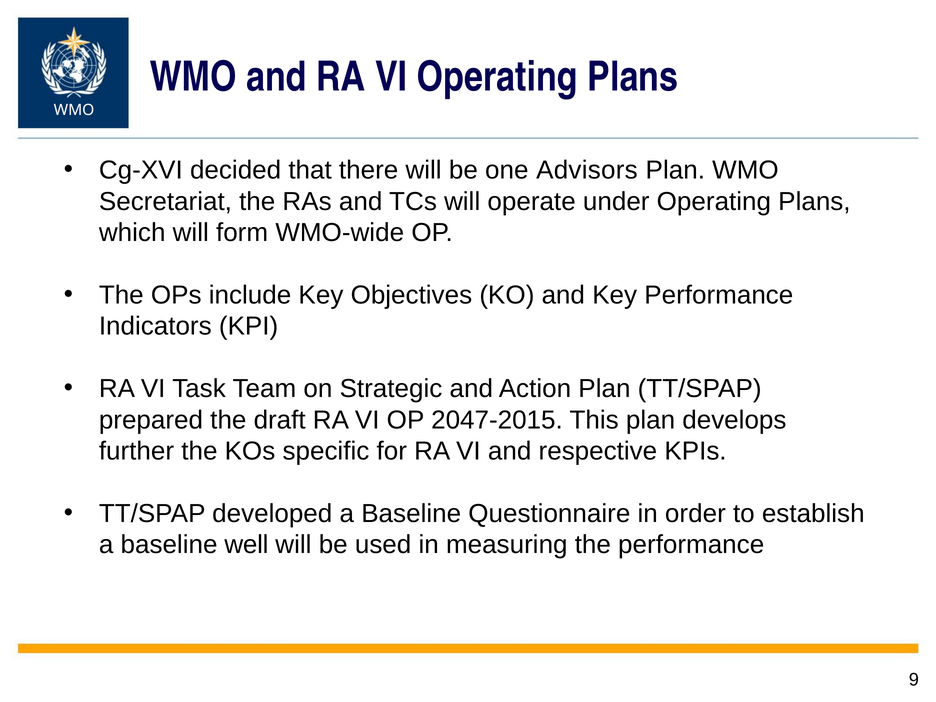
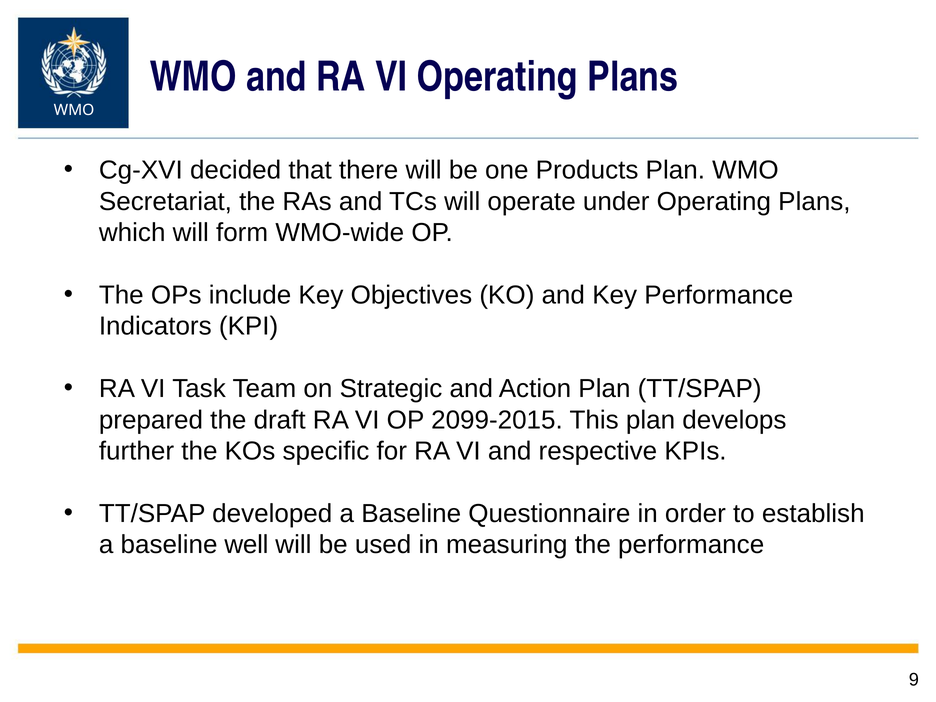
Advisors: Advisors -> Products (587, 170)
2047-2015: 2047-2015 -> 2099-2015 (497, 420)
